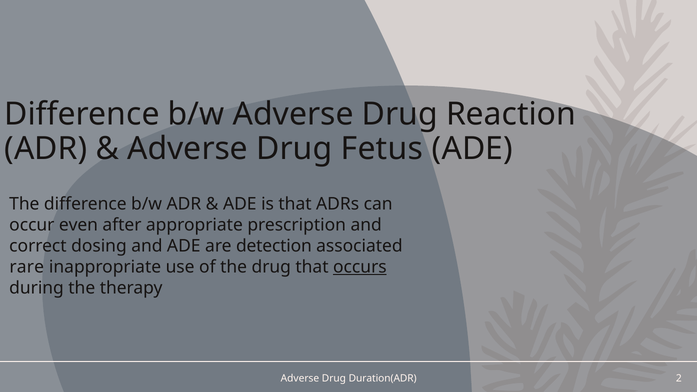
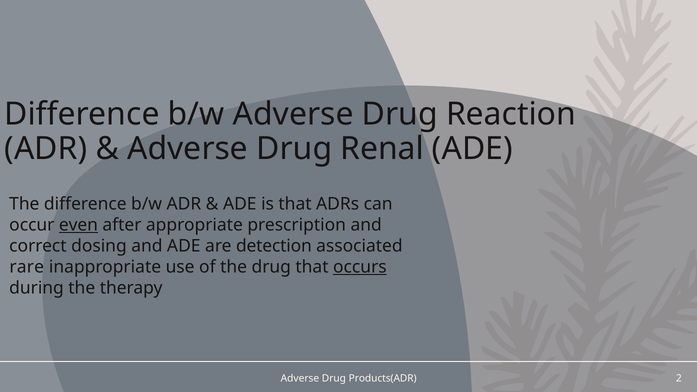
Fetus: Fetus -> Renal (382, 149)
even underline: none -> present (78, 225)
Duration(ADR: Duration(ADR -> Products(ADR (383, 378)
